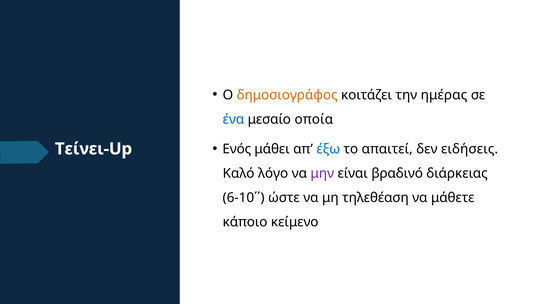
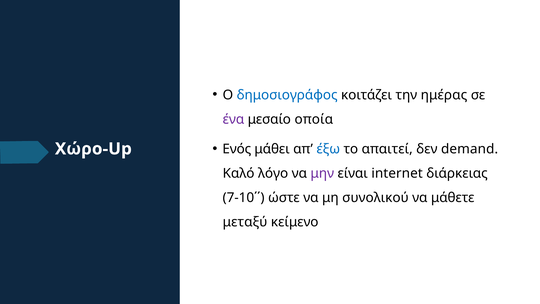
δημοσιογράφος colour: orange -> blue (287, 95)
ένα colour: blue -> purple (233, 119)
ειδήσεις: ειδήσεις -> demand (470, 149)
Τείνει-Up: Τείνει-Up -> Χώρο-Up (93, 149)
βραδινό: βραδινό -> internet (397, 173)
6-10΄΄: 6-10΄΄ -> 7-10΄΄ (244, 198)
τηλεθέαση: τηλεθέαση -> συνολικού (375, 198)
κάποιο: κάποιο -> μεταξύ (245, 222)
